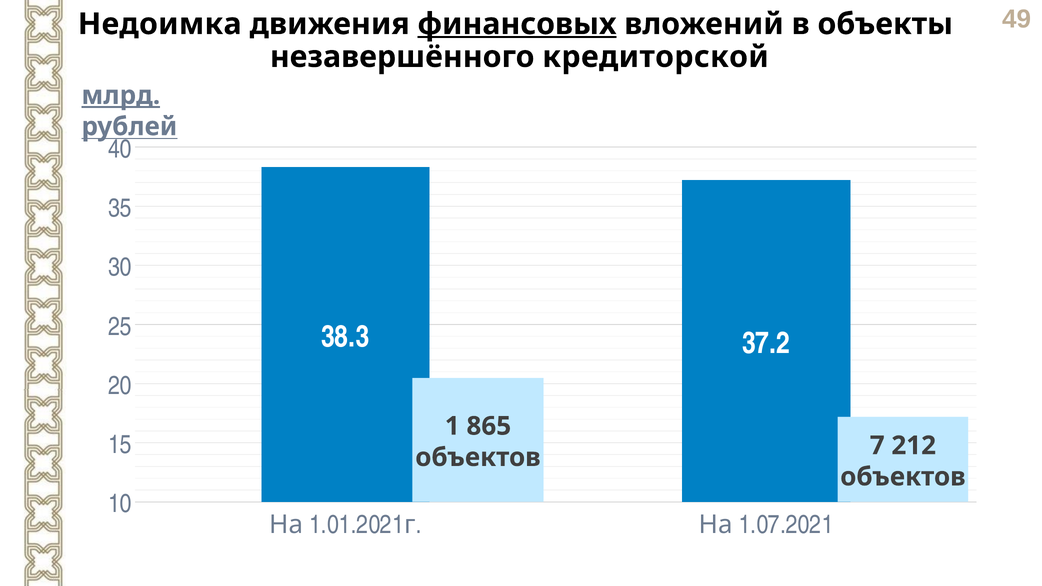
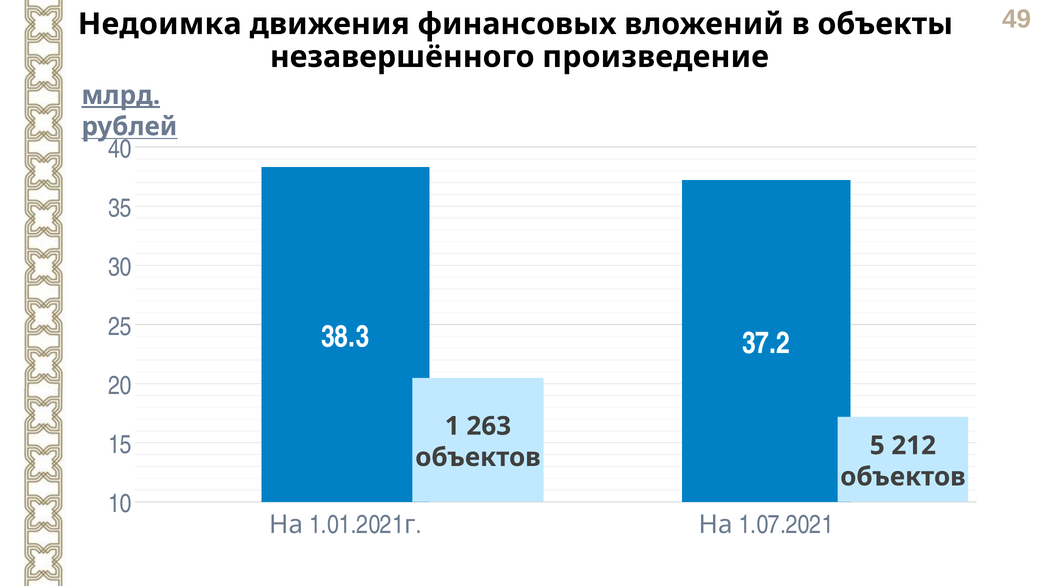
финансовых underline: present -> none (517, 24)
кредиторской: кредиторской -> произведение (656, 57)
865: 865 -> 263 (489, 426)
7: 7 -> 5 (877, 446)
